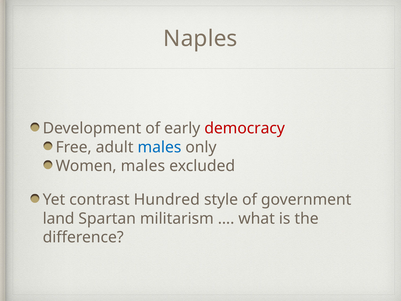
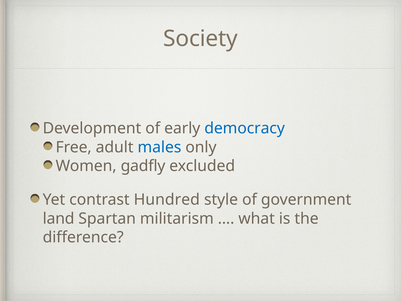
Naples: Naples -> Society (201, 39)
democracy colour: red -> blue (245, 128)
Women males: males -> gadfly (143, 166)
